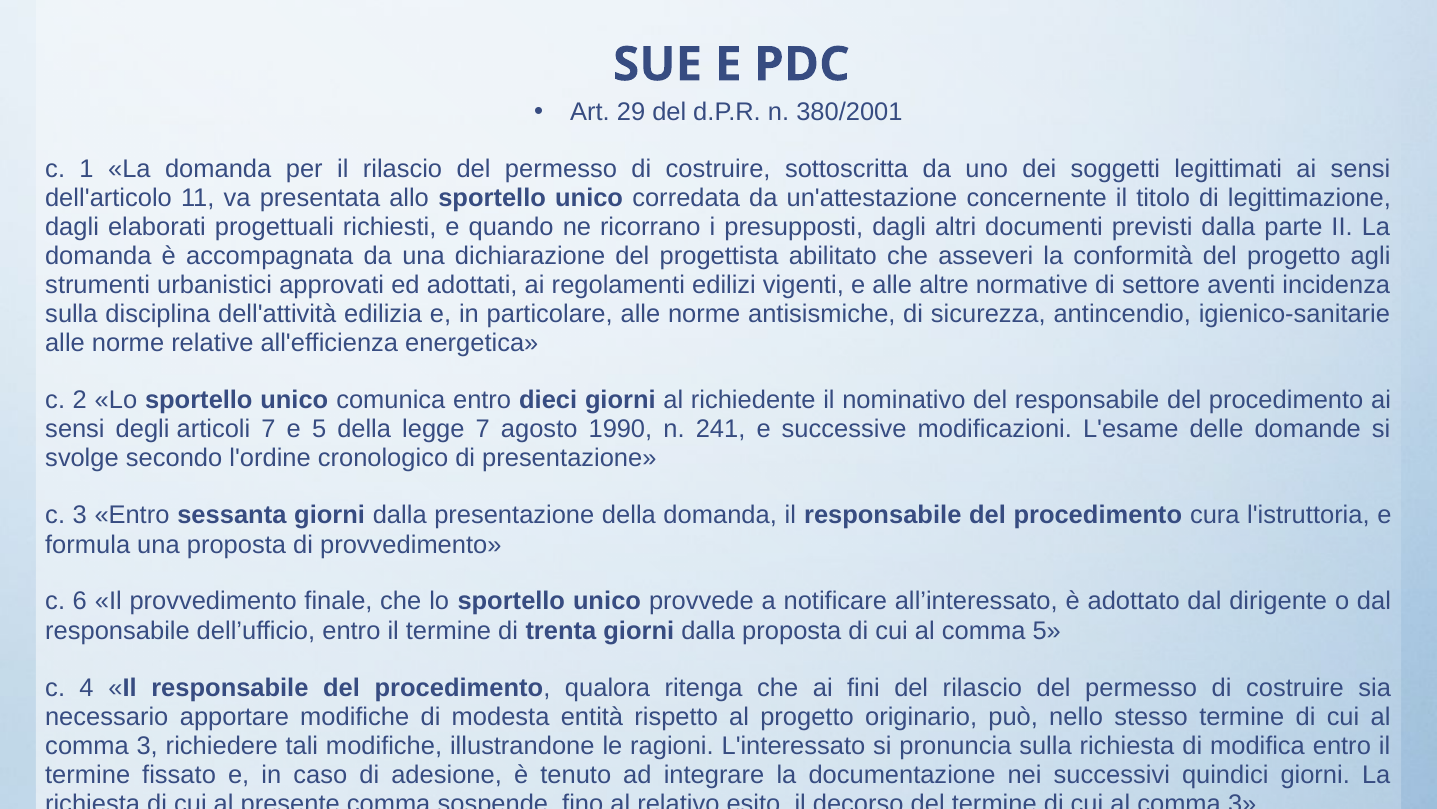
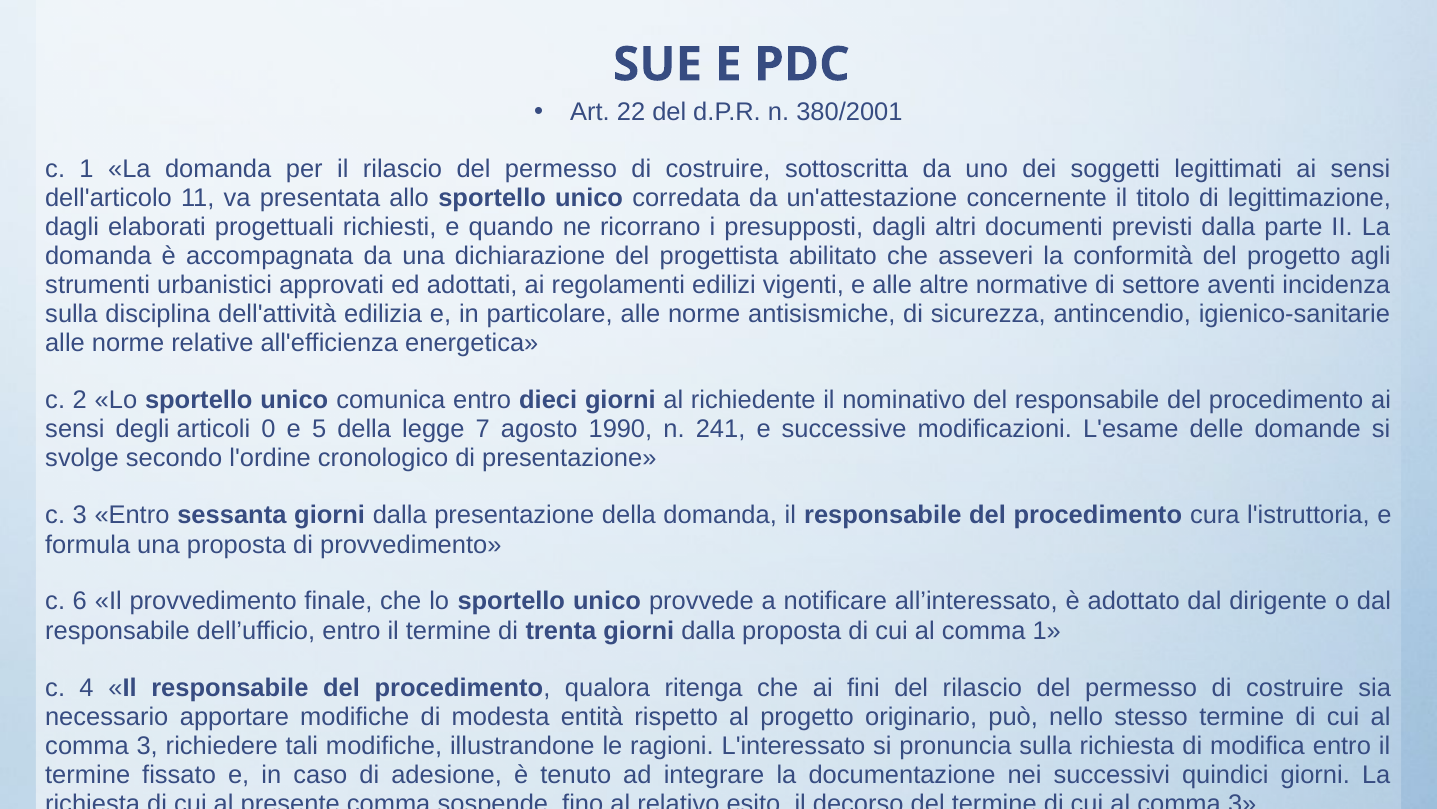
29: 29 -> 22 (631, 112)
articoli 7: 7 -> 0 (269, 429)
comma 5: 5 -> 1 (1047, 630)
